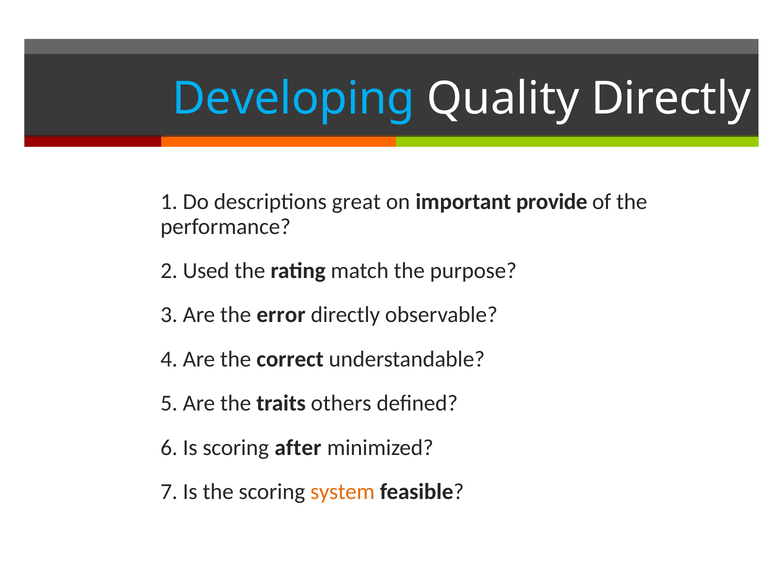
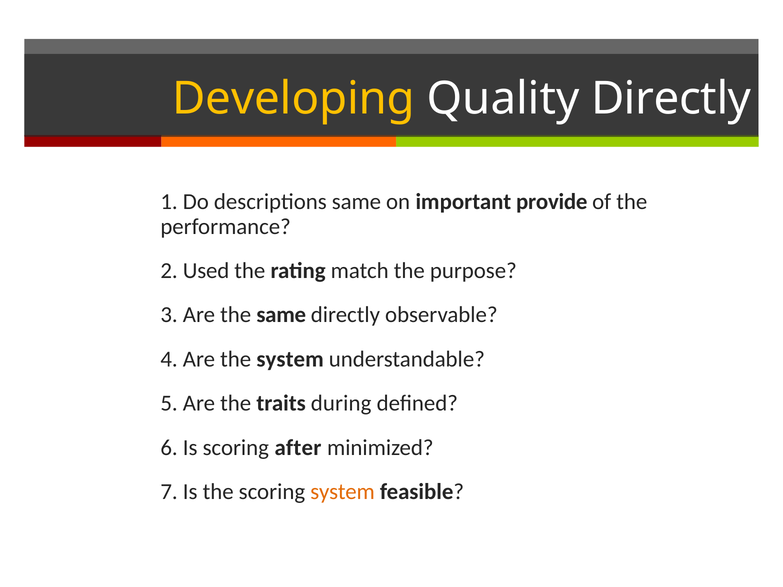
Developing colour: light blue -> yellow (294, 99)
descriptions great: great -> same (356, 202)
the error: error -> same (281, 315)
the correct: correct -> system (290, 359)
others: others -> during (341, 404)
